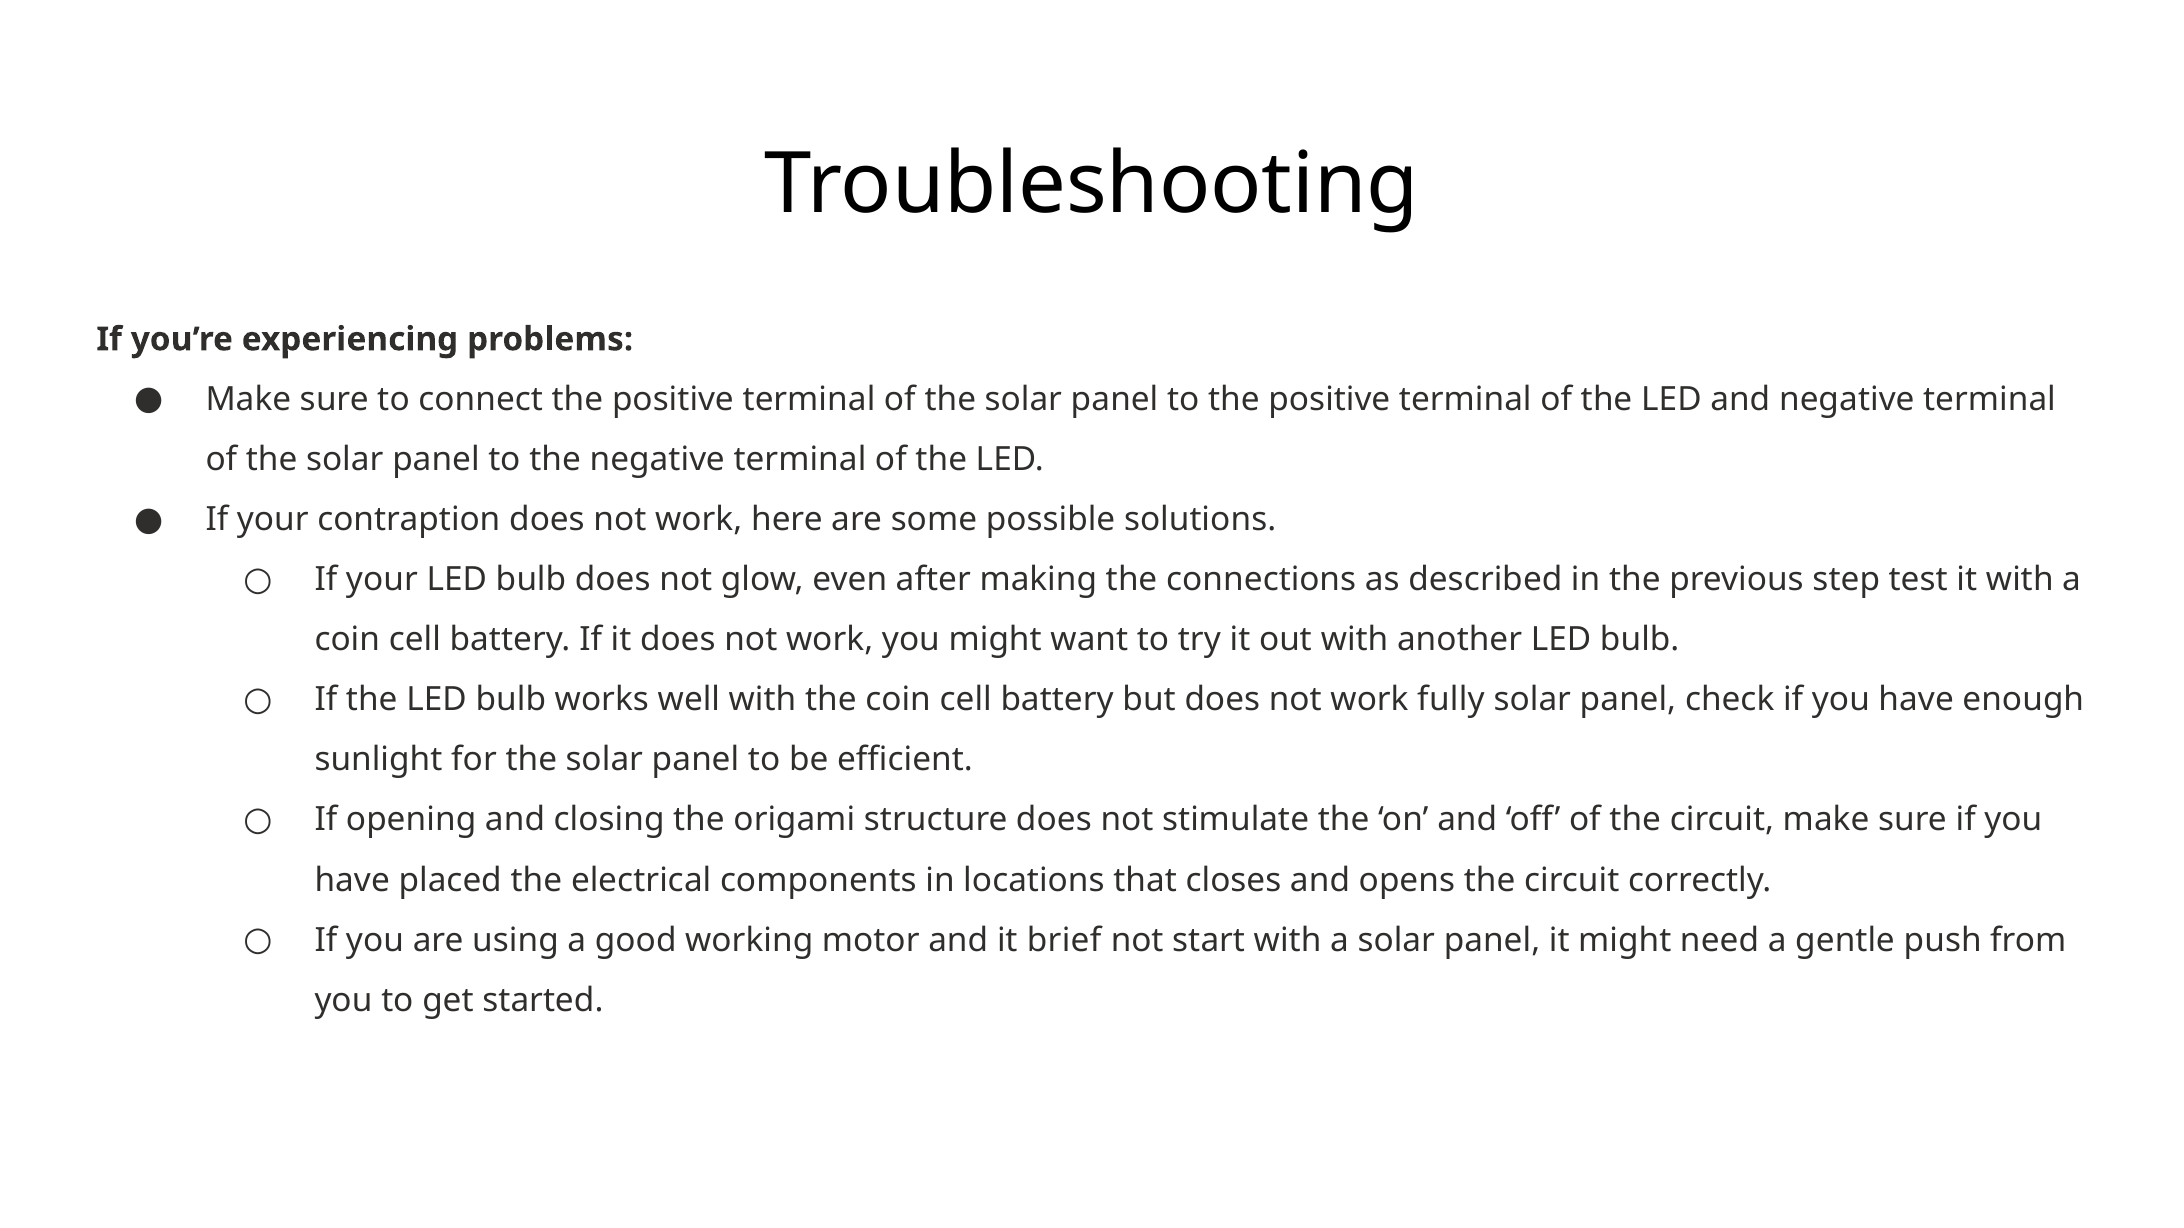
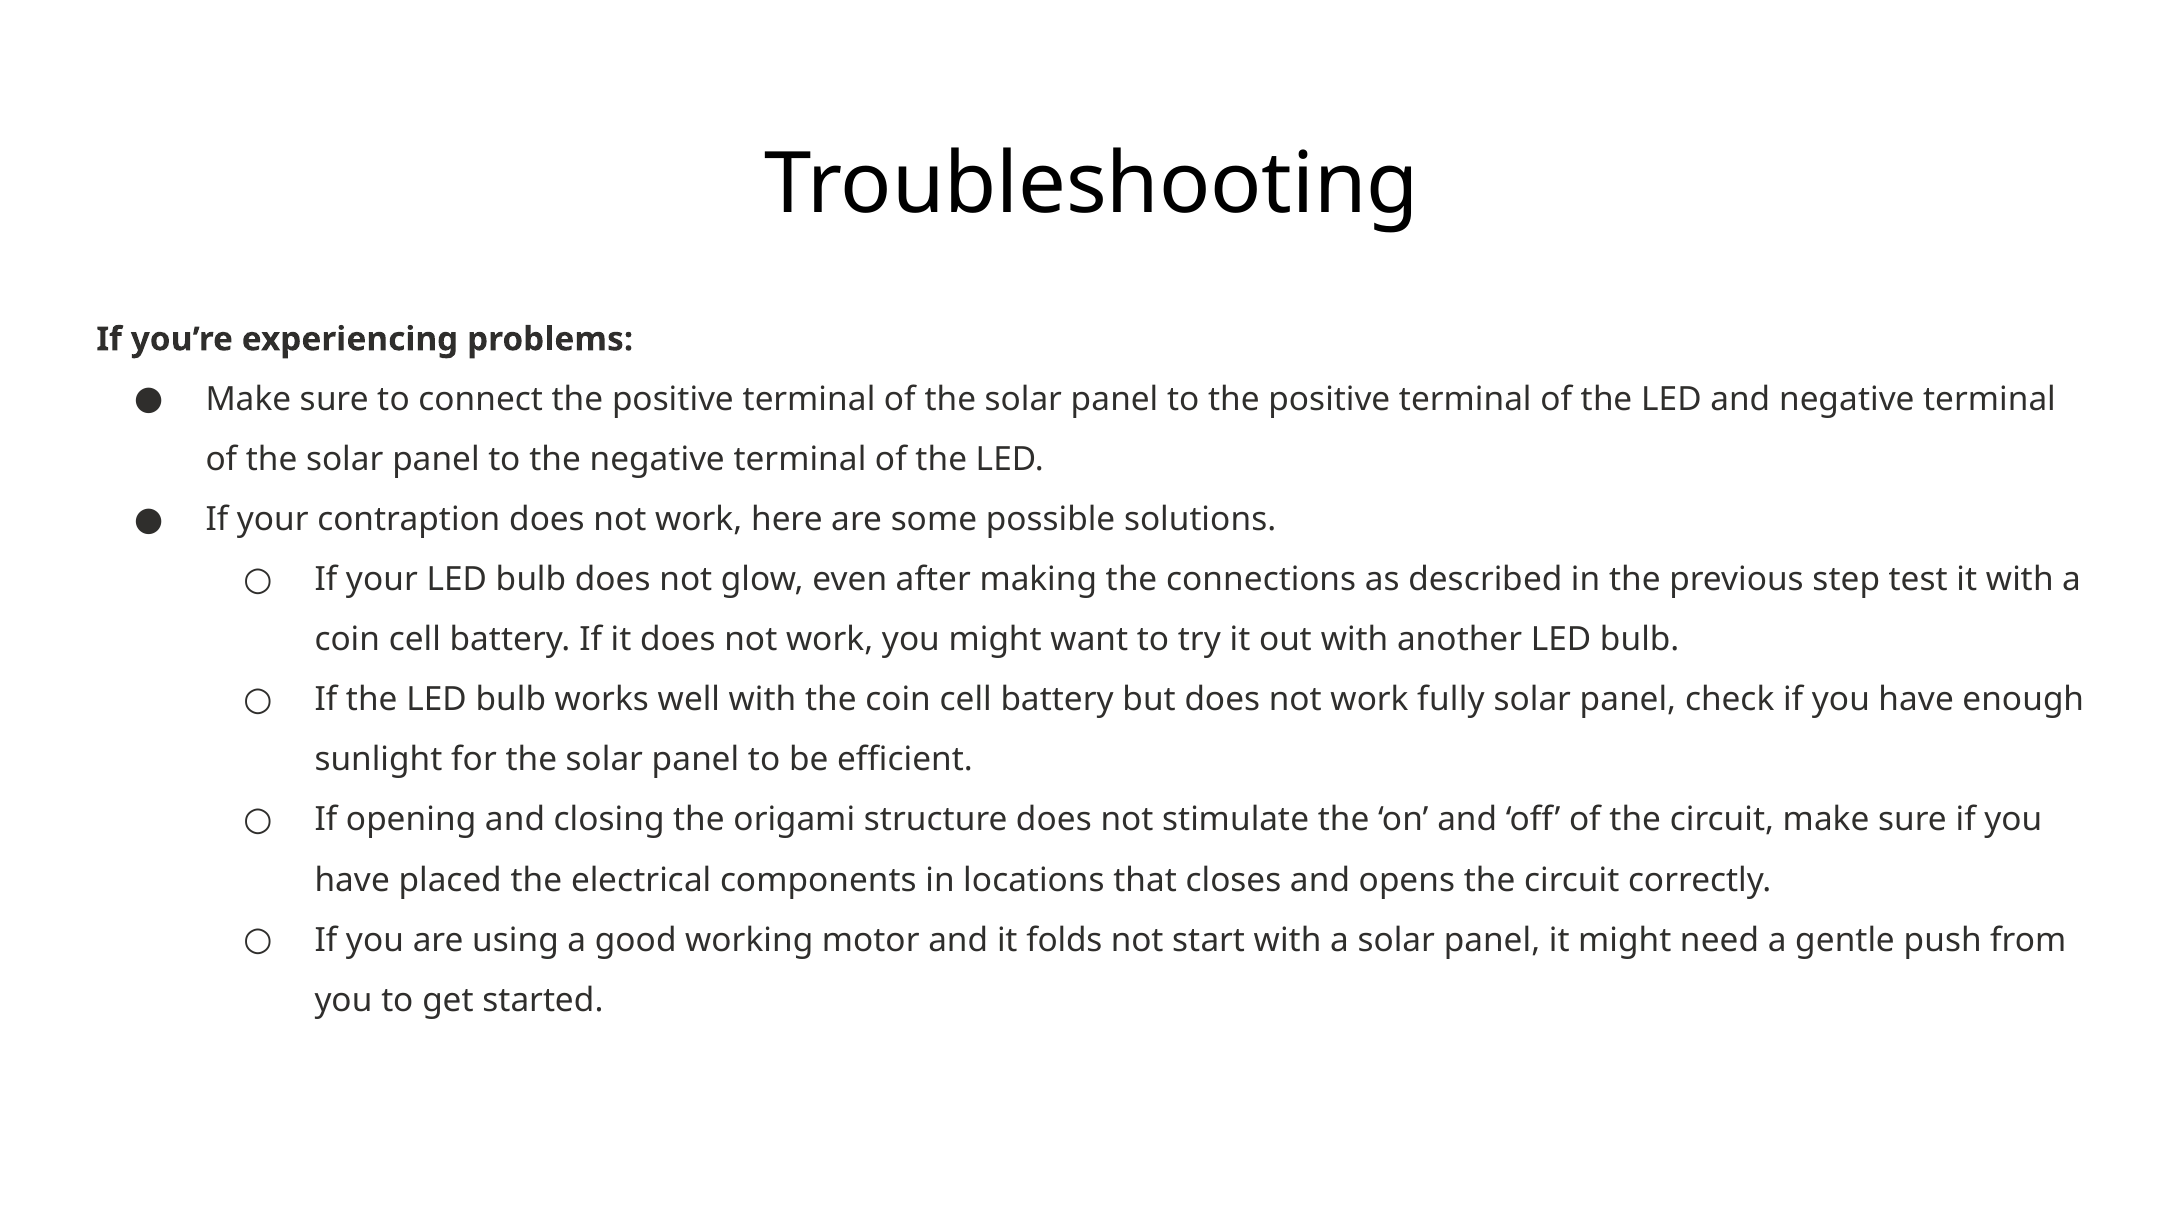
brief: brief -> folds (1064, 940)
